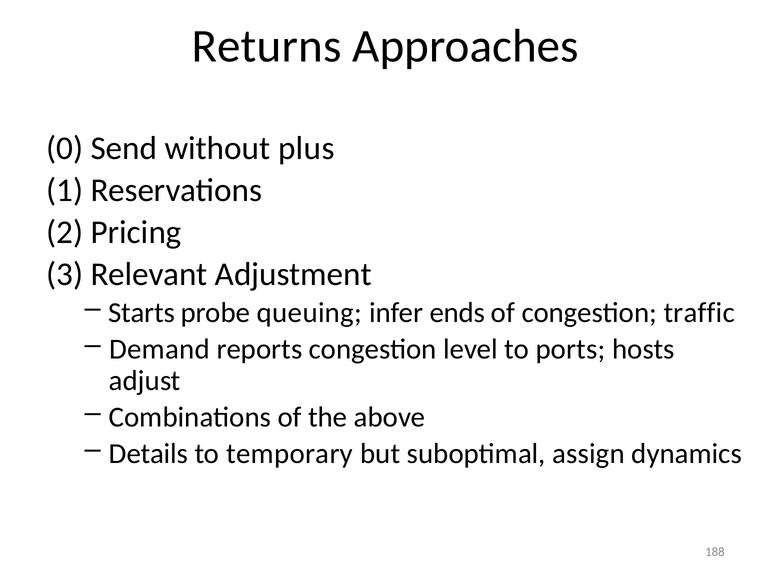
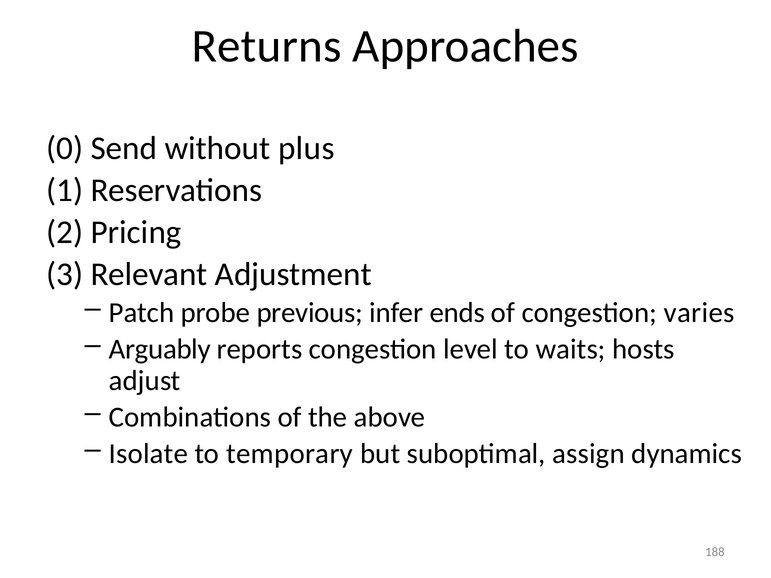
Starts: Starts -> Patch (142, 313)
queuing: queuing -> previous (310, 313)
traffic: traffic -> varies (699, 313)
Demand: Demand -> Arguably (160, 349)
ports: ports -> waits (571, 349)
Details: Details -> Isolate (148, 454)
